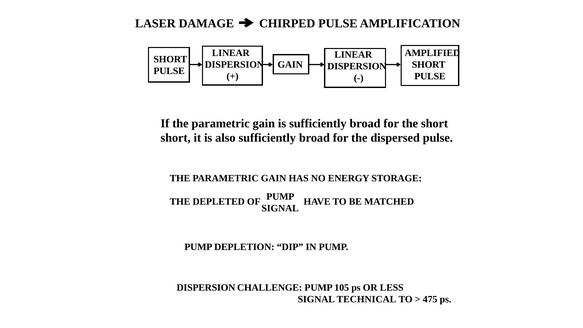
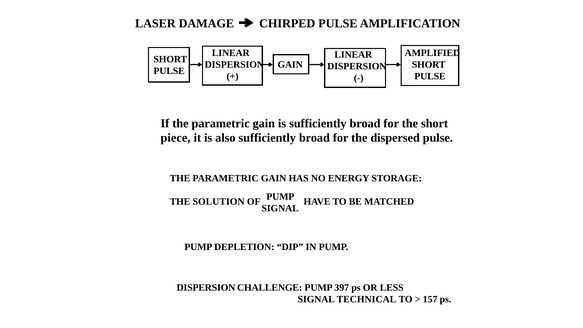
short: short -> piece (176, 138)
DEPLETED: DEPLETED -> SOLUTION (219, 202)
105: 105 -> 397 (342, 288)
475: 475 -> 157 (430, 299)
